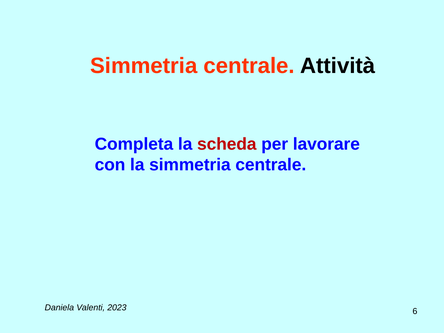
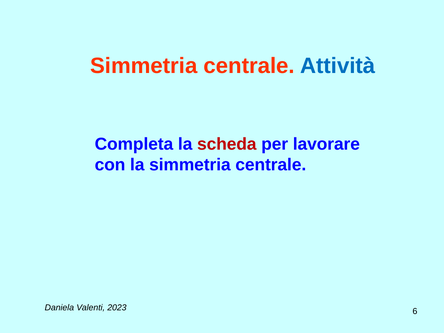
Attività colour: black -> blue (338, 66)
